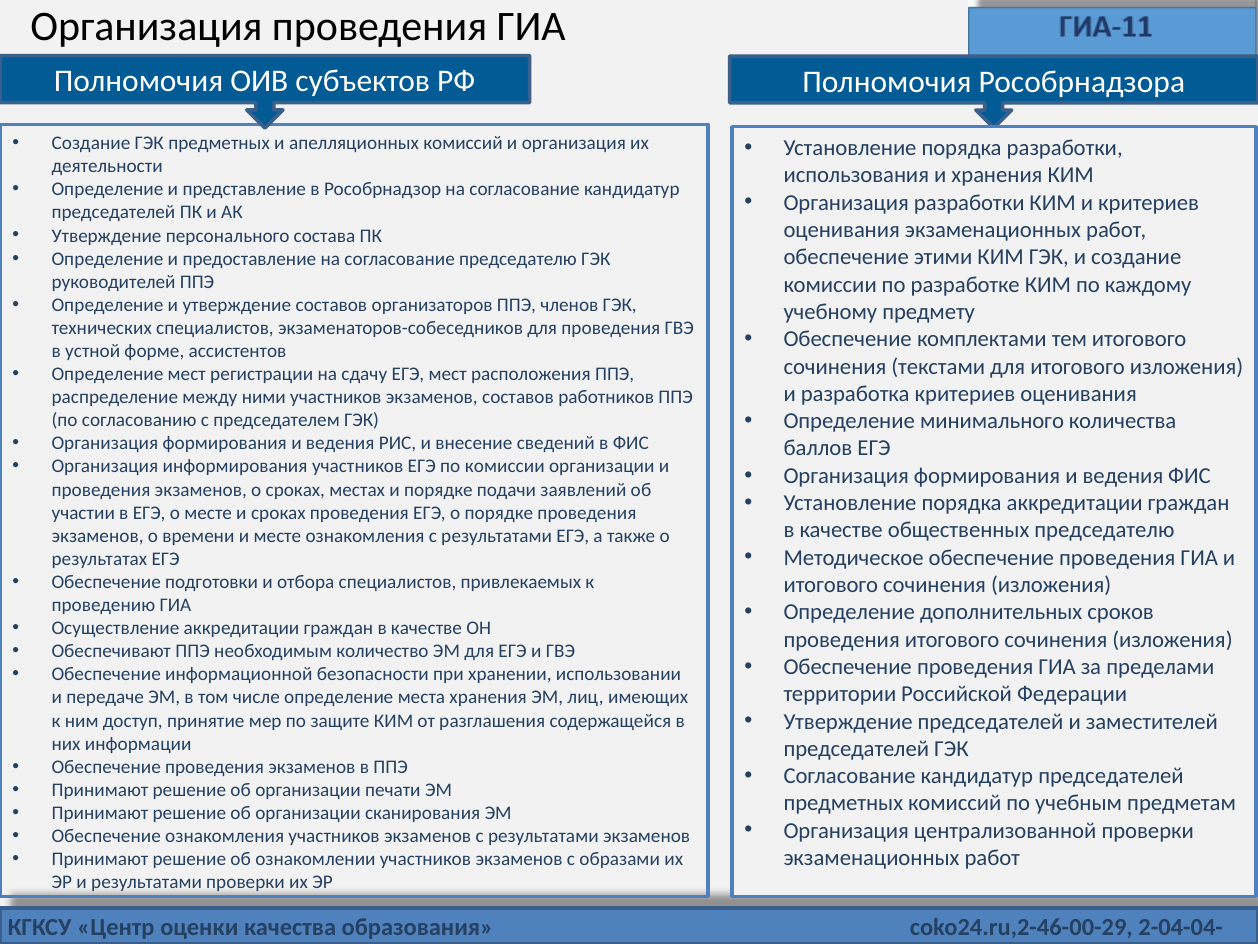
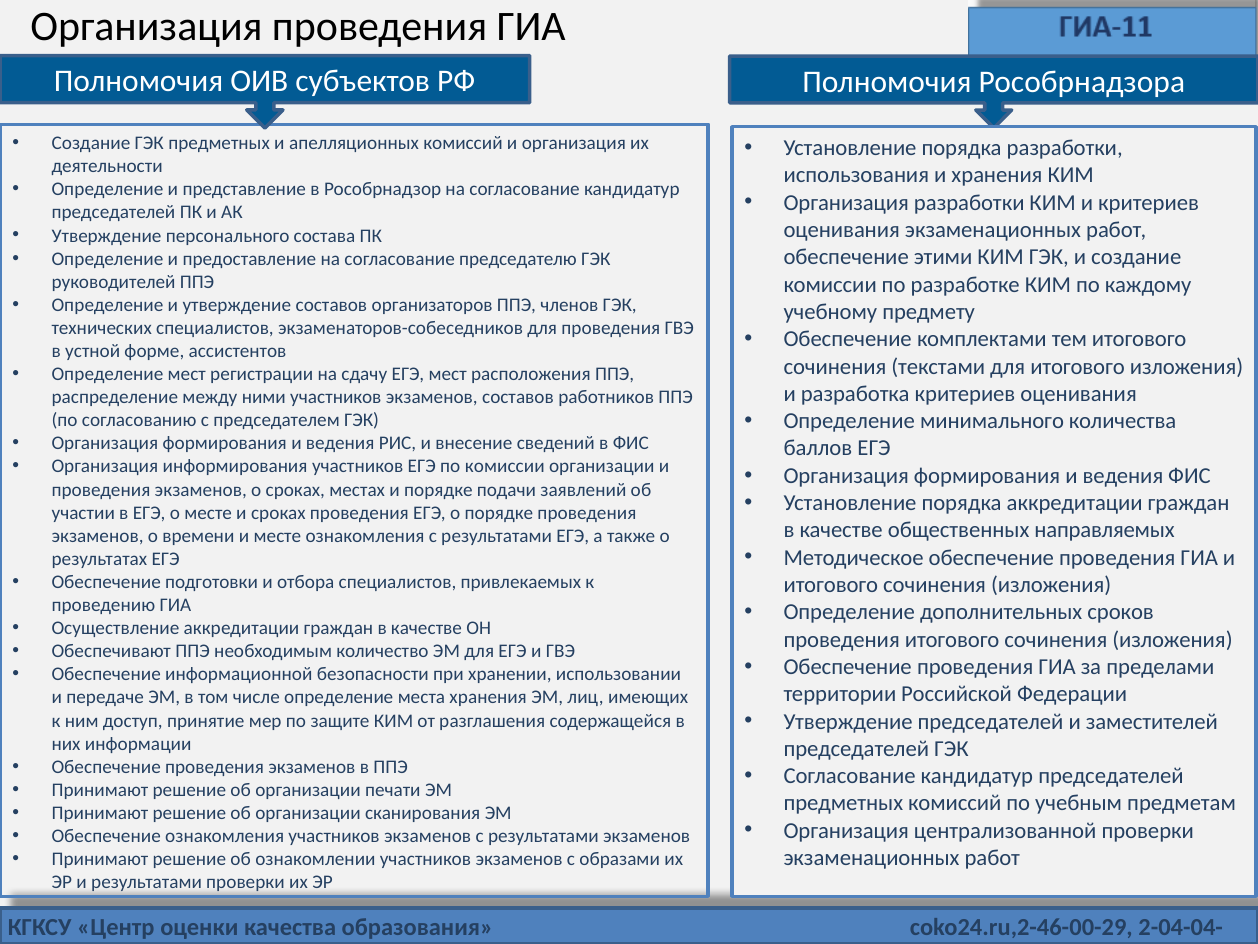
общественных председателю: председателю -> направляемых (1105, 530)
